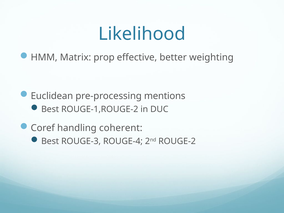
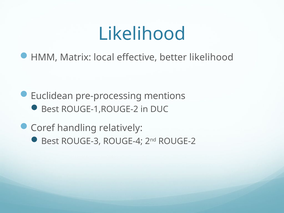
prop: prop -> local (104, 57)
better weighting: weighting -> likelihood (211, 57)
coherent: coherent -> relatively (121, 128)
